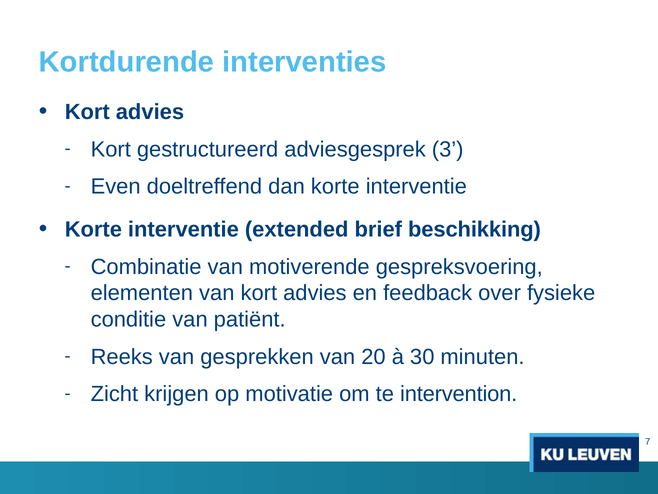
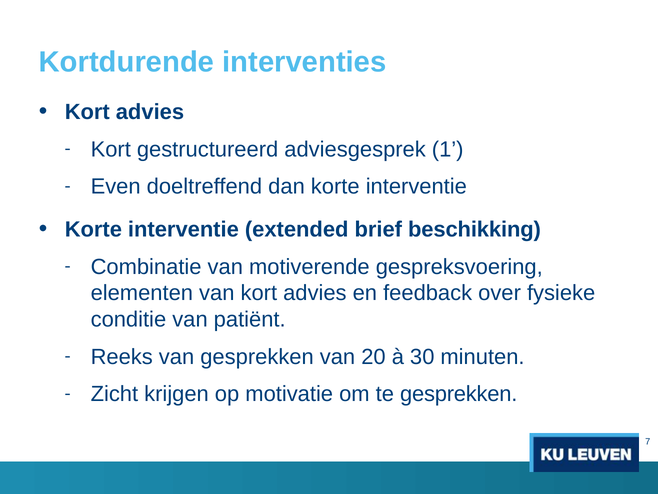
3: 3 -> 1 (448, 149)
te intervention: intervention -> gesprekken (459, 394)
